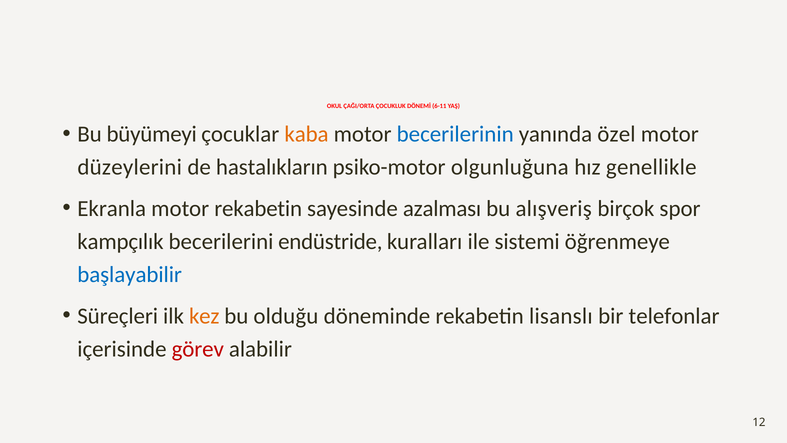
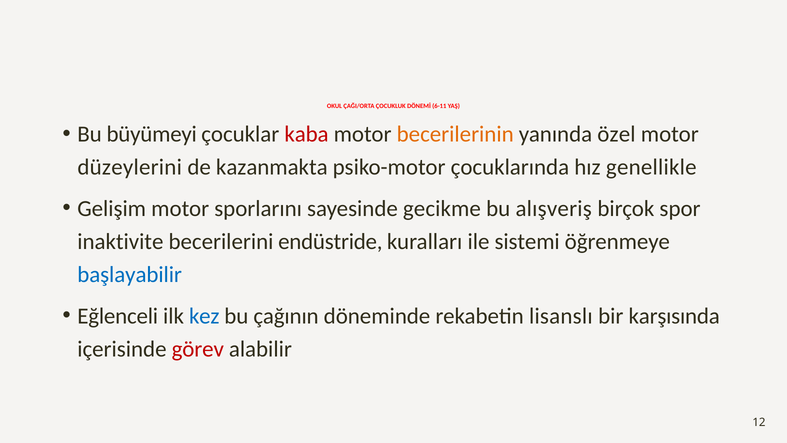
kaba colour: orange -> red (307, 134)
becerilerinin colour: blue -> orange (455, 134)
hastalıkların: hastalıkların -> kazanmakta (272, 167)
olgunluğuna: olgunluğuna -> çocuklarında (510, 167)
Ekranla: Ekranla -> Gelişim (112, 208)
motor rekabetin: rekabetin -> sporlarını (258, 208)
azalması: azalması -> gecikme (442, 208)
kampçılık: kampçılık -> inaktivite (120, 242)
Süreçleri: Süreçleri -> Eğlenceli (118, 316)
kez colour: orange -> blue (204, 316)
olduğu: olduğu -> çağının (286, 316)
telefonlar: telefonlar -> karşısında (674, 316)
